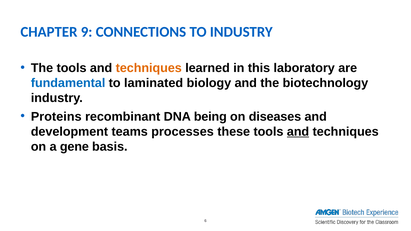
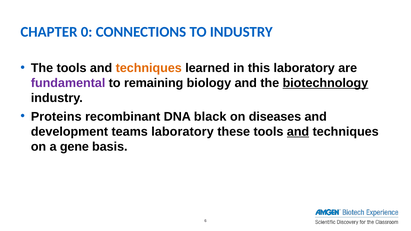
9: 9 -> 0 (87, 32)
fundamental colour: blue -> purple (68, 83)
laminated: laminated -> remaining (154, 83)
biotechnology underline: none -> present (325, 83)
being: being -> black (210, 117)
teams processes: processes -> laboratory (182, 132)
